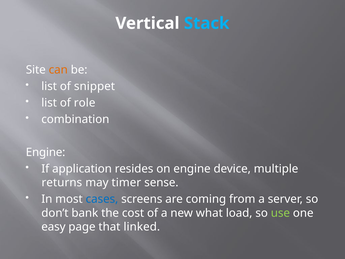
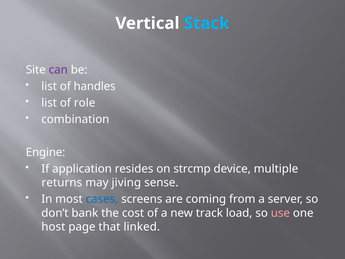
can colour: orange -> purple (58, 70)
snippet: snippet -> handles (95, 86)
on engine: engine -> strcmp (192, 169)
timer: timer -> jiving (126, 183)
what: what -> track (209, 213)
use colour: light green -> pink (280, 213)
easy: easy -> host (53, 227)
